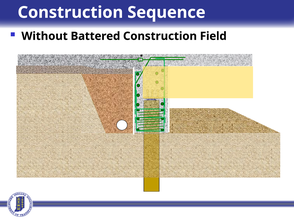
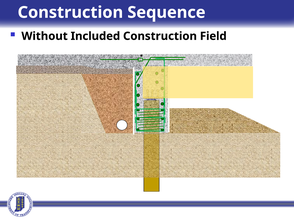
Battered: Battered -> Included (95, 36)
